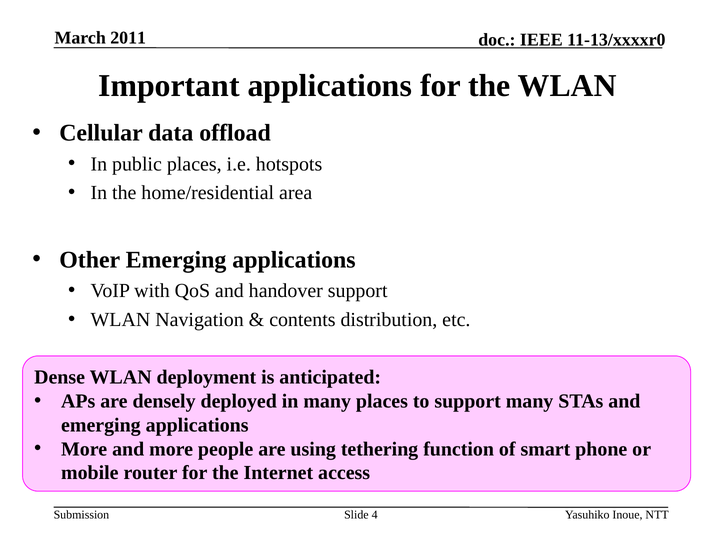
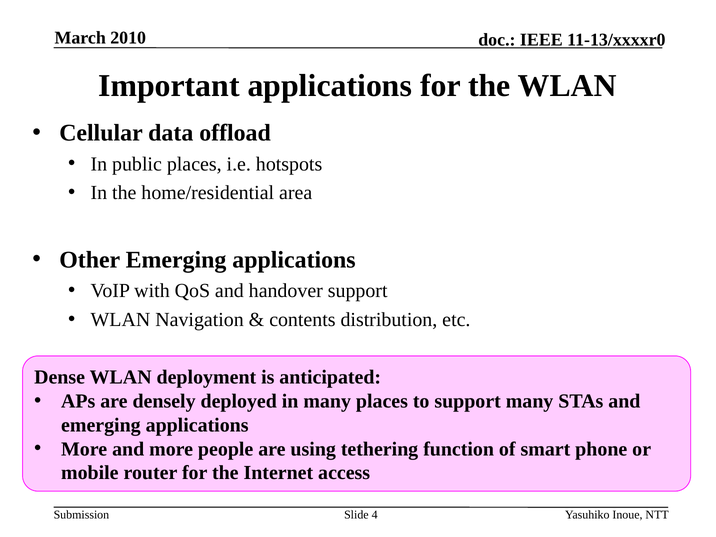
2011: 2011 -> 2010 (128, 38)
